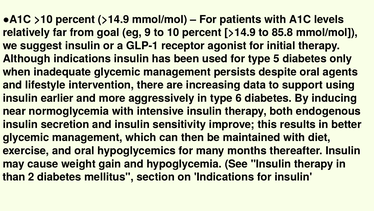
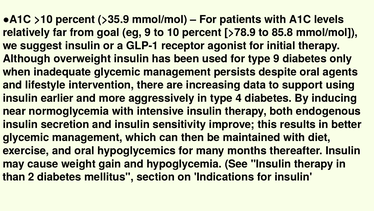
>10 percent >14.9: >14.9 -> >35.9 (114, 19)
10 percent >14.9: >14.9 -> >78.9 (240, 32)
Although indications: indications -> overweight (82, 59)
type 5: 5 -> 9 (276, 59)
6: 6 -> 4 (239, 98)
